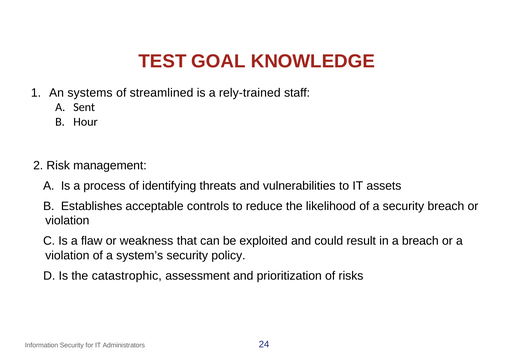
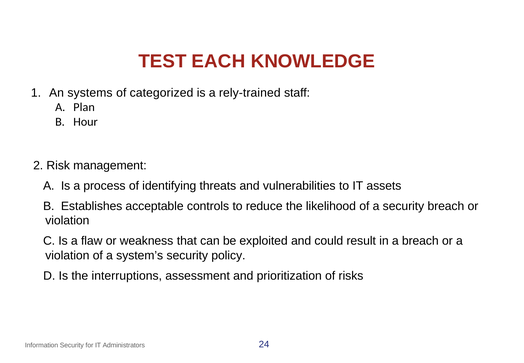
GOAL: GOAL -> EACH (218, 61)
streamlined: streamlined -> categorized (162, 93)
Sent: Sent -> Plan (84, 107)
catastrophic: catastrophic -> interruptions (127, 276)
